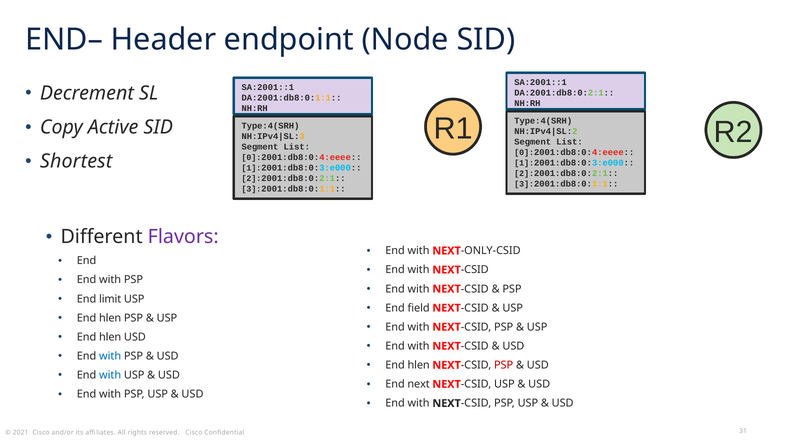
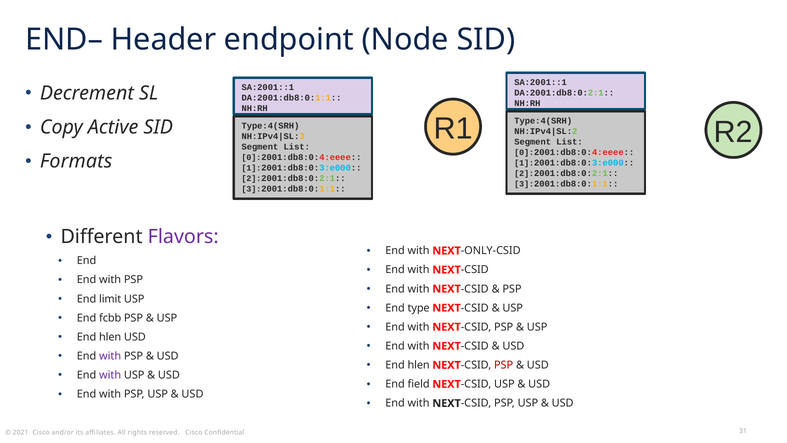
Shortest: Shortest -> Formats (76, 161)
field: field -> type (419, 308)
hlen: hlen -> fcbb (110, 318)
with colour: blue -> purple (110, 356)
with colour: blue -> purple (110, 375)
next: next -> field (419, 384)
